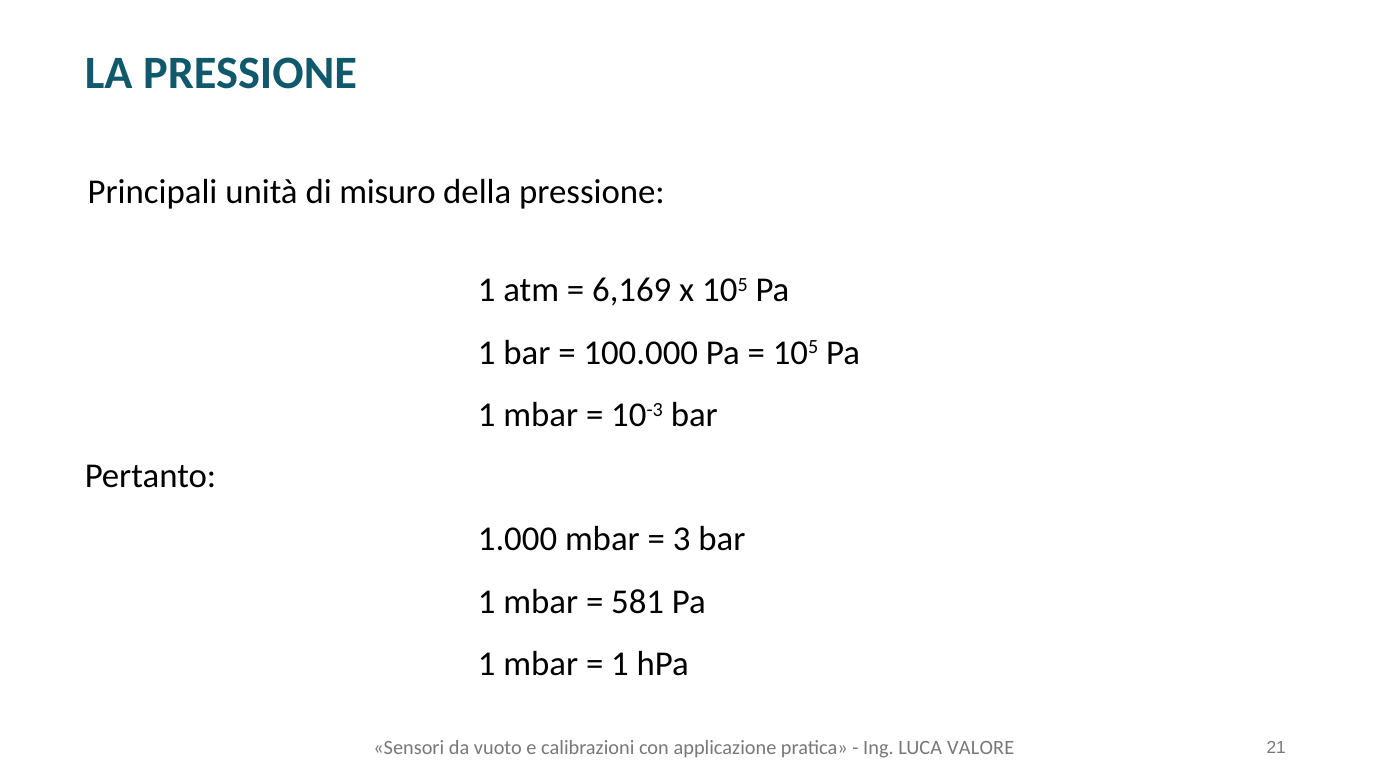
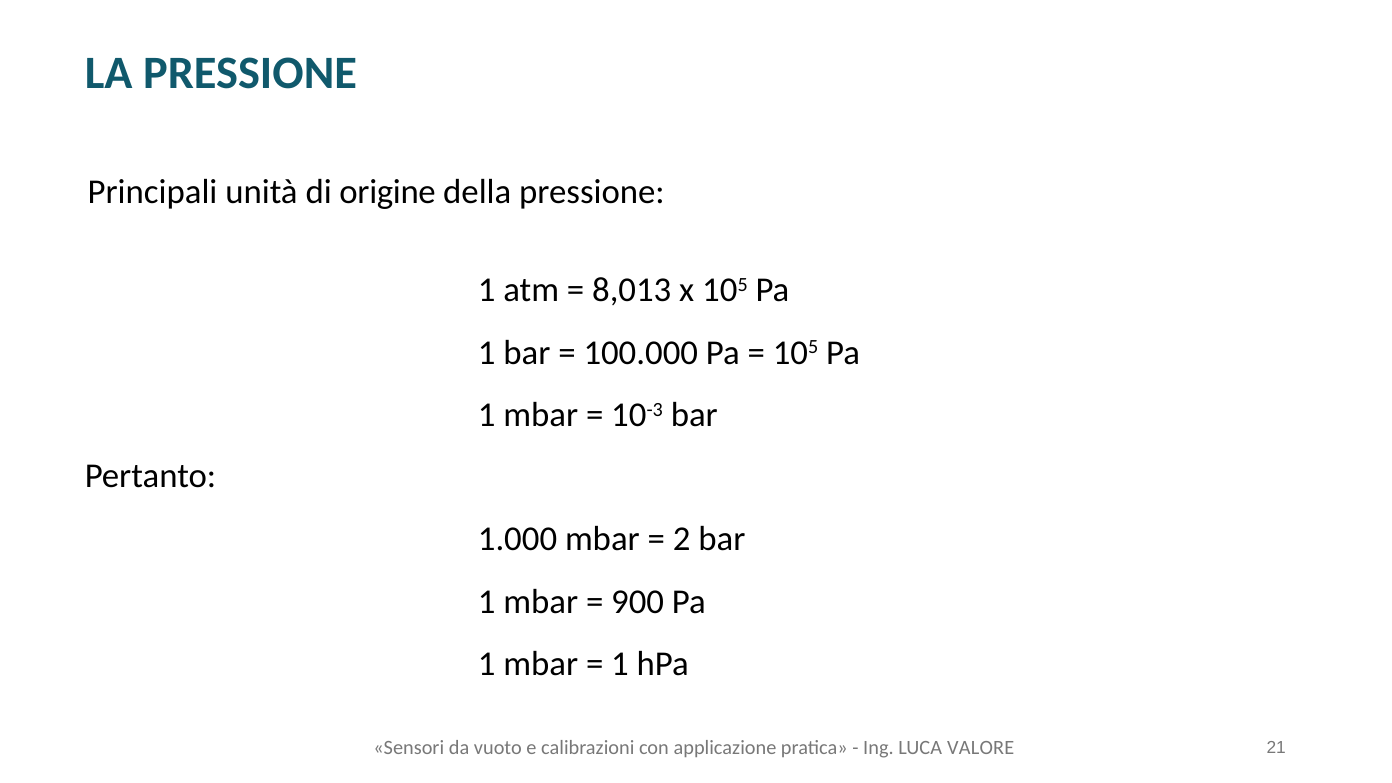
misuro: misuro -> origine (388, 192)
6,169: 6,169 -> 8,013 (632, 290)
3: 3 -> 2 (682, 539)
581: 581 -> 900 (638, 602)
